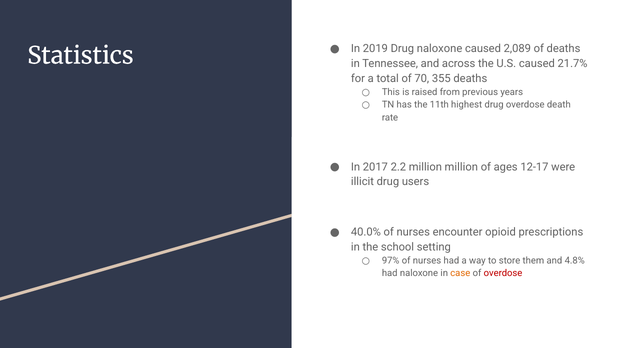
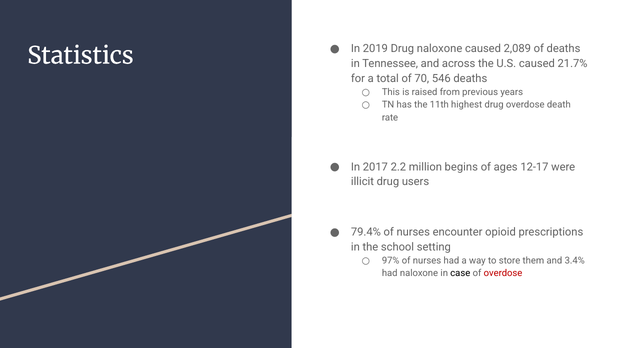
355: 355 -> 546 (441, 78)
million million: million -> begins (461, 167)
40.0%: 40.0% -> 79.4% (366, 232)
4.8%: 4.8% -> 3.4% (575, 260)
case colour: orange -> black (460, 273)
